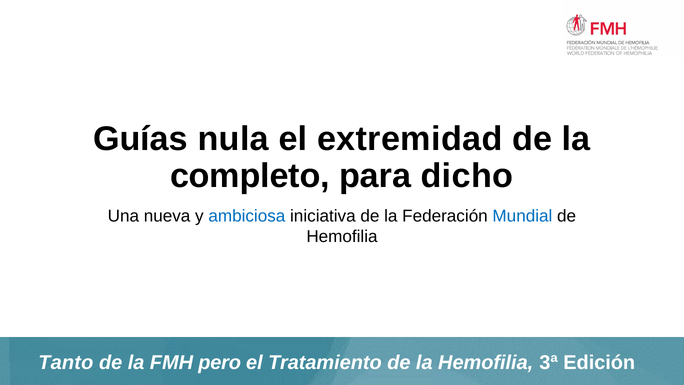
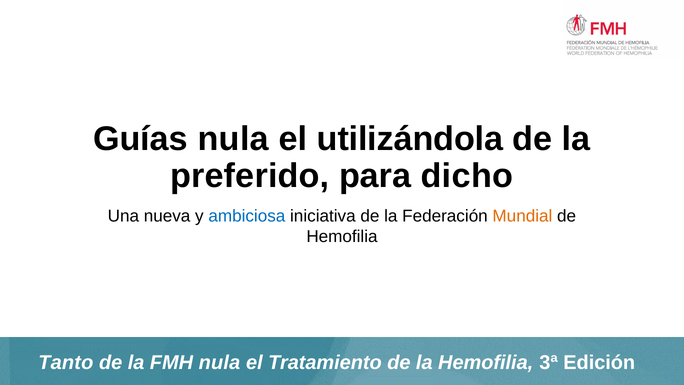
extremidad: extremidad -> utilizándola (410, 139)
completo: completo -> preferido (250, 176)
Mundial colour: blue -> orange (522, 216)
pero: pero -> nula (219, 363)
